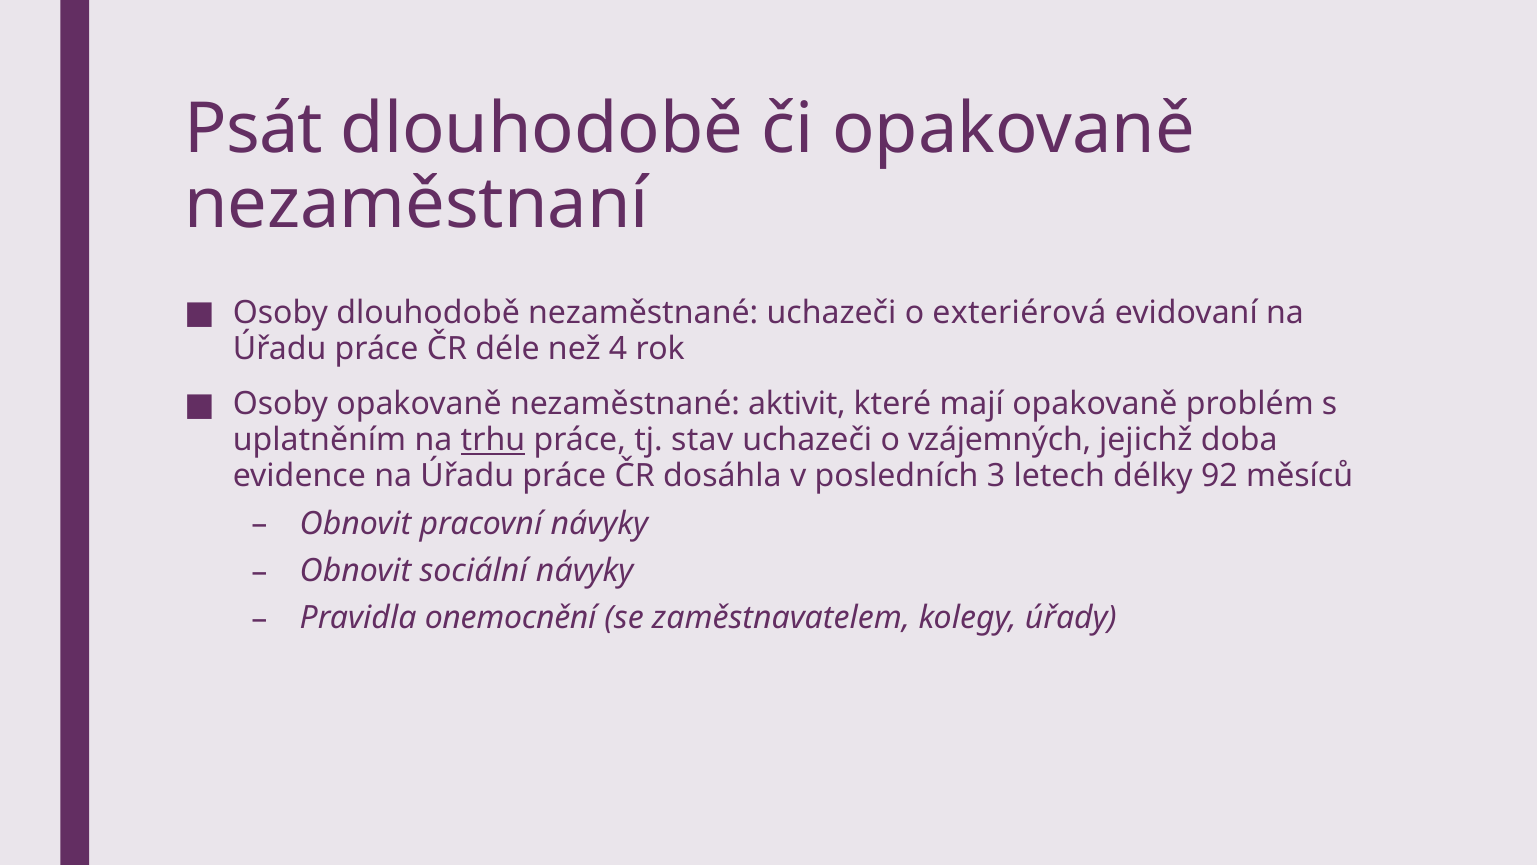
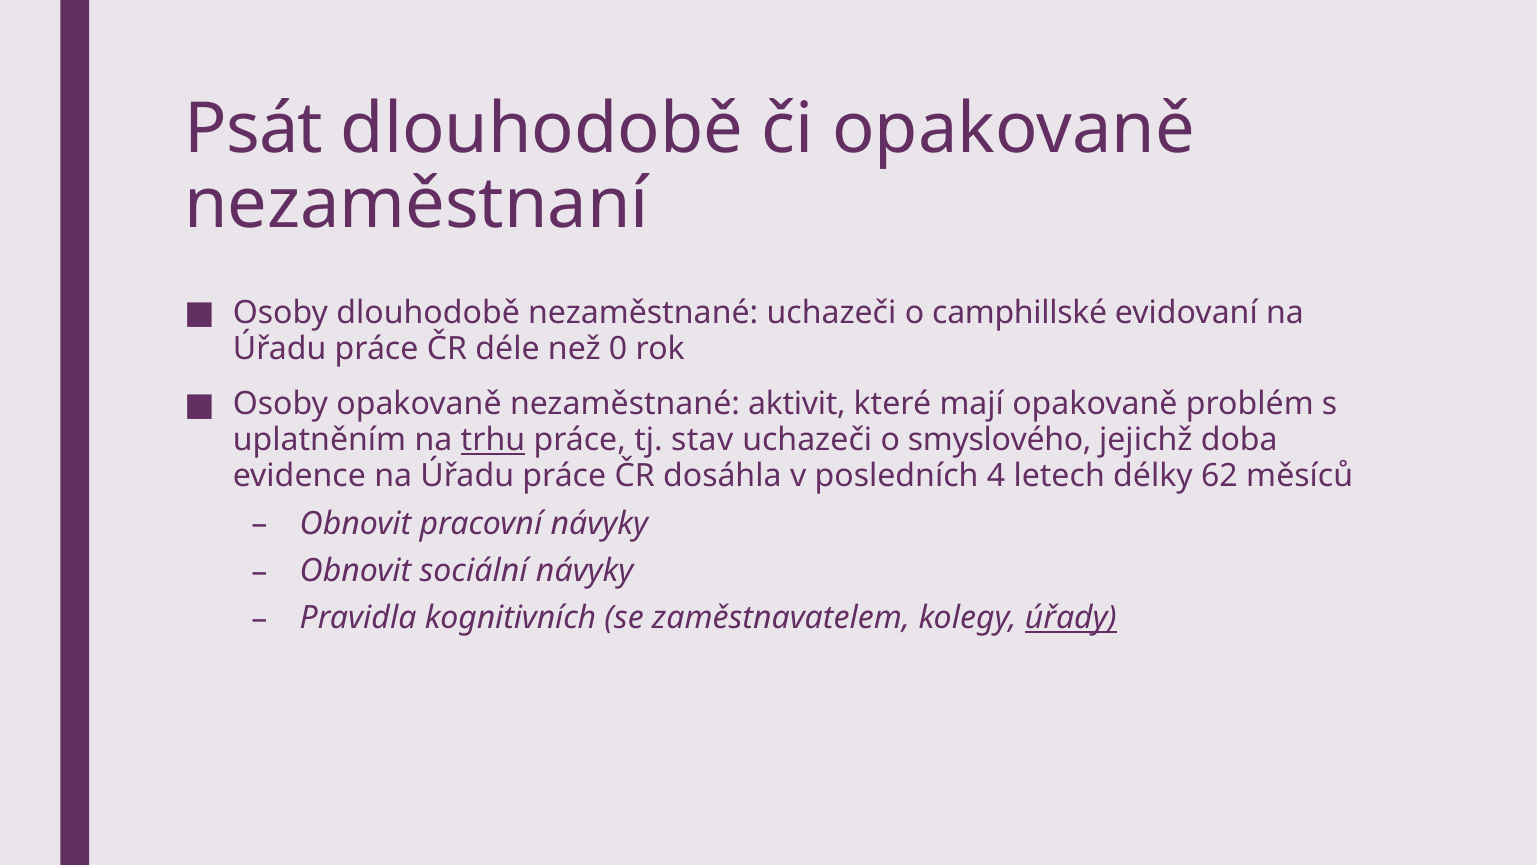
exteriérová: exteriérová -> camphillské (1020, 312)
4: 4 -> 0 (618, 348)
vzájemných: vzájemných -> smyslového (1000, 440)
3: 3 -> 4 (996, 476)
92: 92 -> 62 (1219, 476)
onemocnění: onemocnění -> kognitivních (511, 618)
úřady underline: none -> present (1071, 618)
